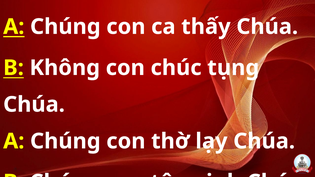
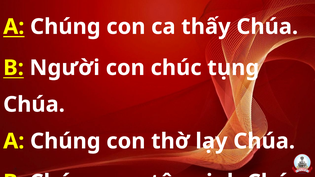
Không: Không -> Người (65, 68)
